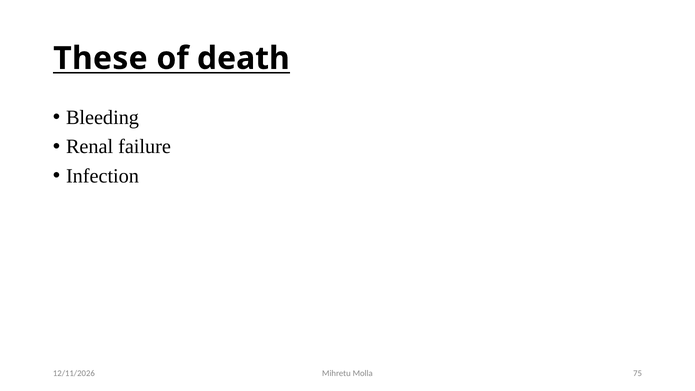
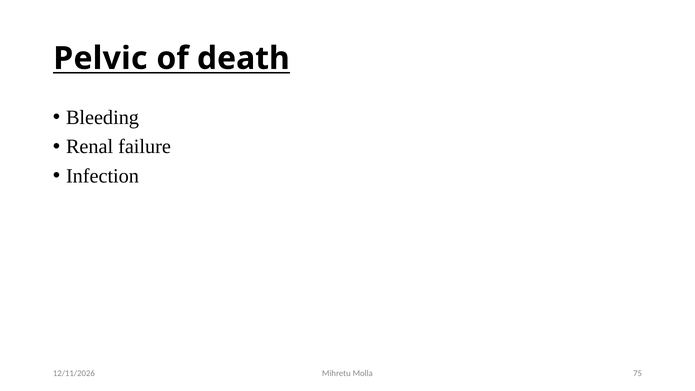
These: These -> Pelvic (100, 58)
